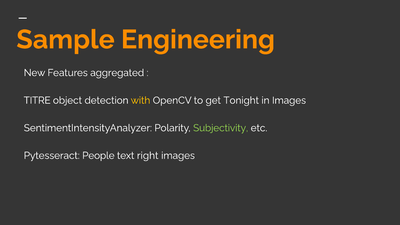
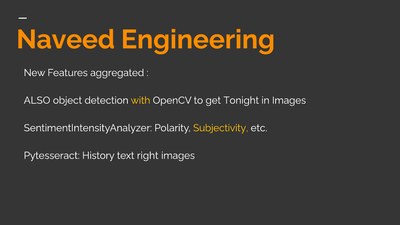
Sample: Sample -> Naveed (66, 40)
TITRE: TITRE -> ALSO (37, 100)
Subjectivity colour: light green -> yellow (221, 128)
People: People -> History (98, 156)
